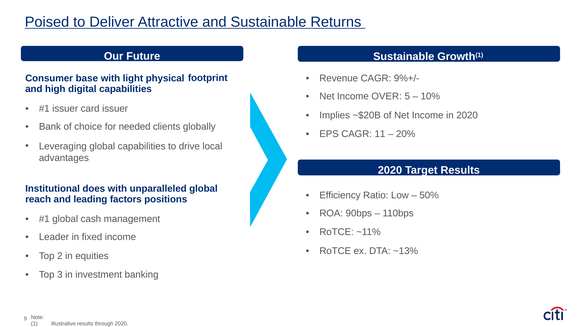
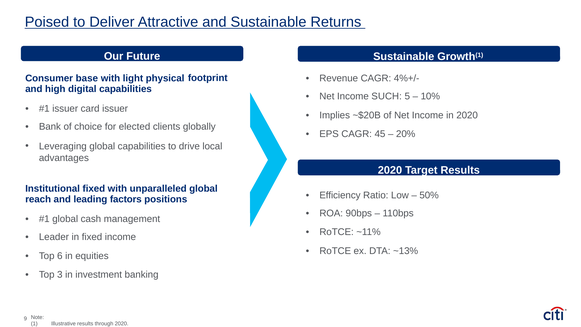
9%+/-: 9%+/- -> 4%+/- (407, 78)
OVER: OVER -> SUCH (387, 96)
needed: needed -> elected (135, 127)
11: 11 -> 45 (380, 134)
Institutional does: does -> fixed (94, 188)
2: 2 -> 6 (60, 256)
